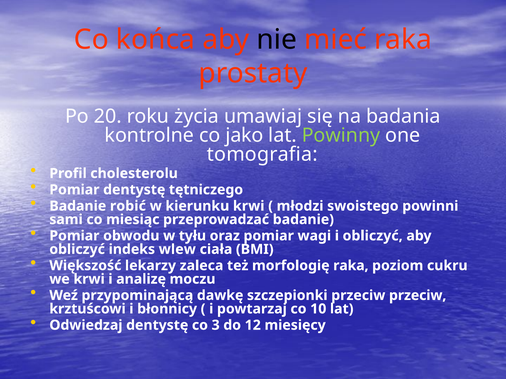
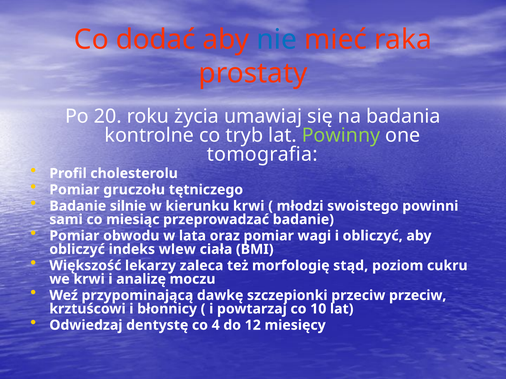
końca: końca -> dodać (156, 40)
nie colour: black -> blue (277, 40)
jako: jako -> tryb (244, 135)
Pomiar dentystę: dentystę -> gruczołu (134, 190)
robić: robić -> silnie (128, 206)
tyłu: tyłu -> lata (192, 236)
morfologię raka: raka -> stąd (351, 266)
3: 3 -> 4 (216, 326)
